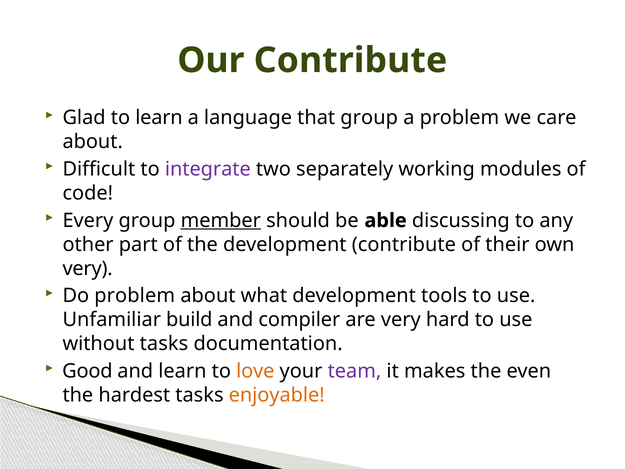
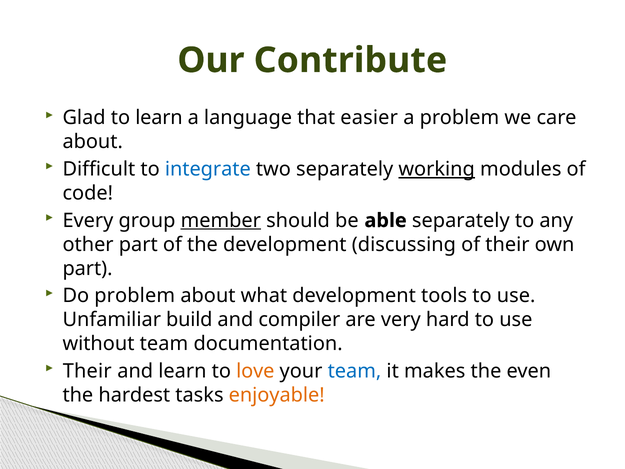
that group: group -> easier (369, 118)
integrate colour: purple -> blue (208, 169)
working underline: none -> present (437, 169)
able discussing: discussing -> separately (461, 220)
development contribute: contribute -> discussing (404, 244)
very: very -> part (87, 268)
without tasks: tasks -> team (164, 344)
Good: Good -> Their (87, 371)
team colour: purple -> blue (354, 371)
